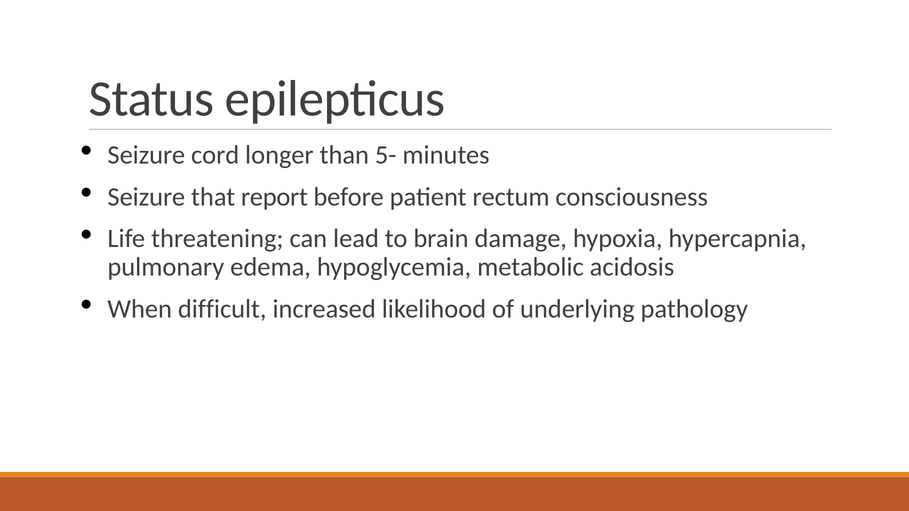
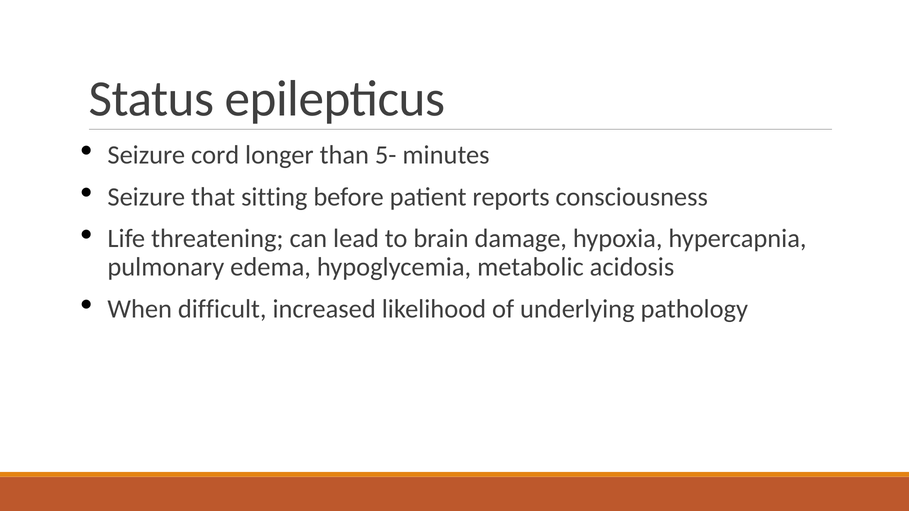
report: report -> sitting (274, 197)
rectum: rectum -> reports (511, 197)
